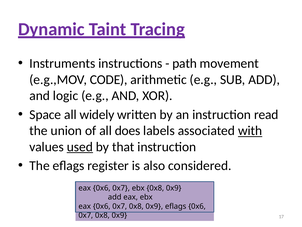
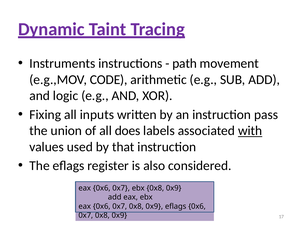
Space: Space -> Fixing (45, 114)
widely: widely -> inputs (97, 114)
read: read -> pass (266, 114)
used underline: present -> none (80, 147)
